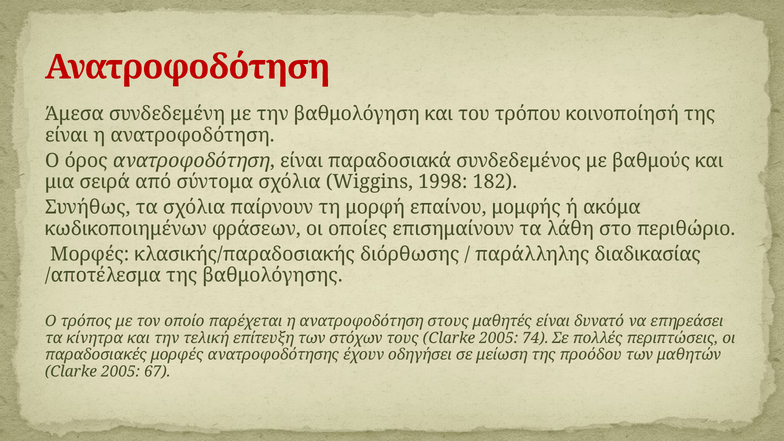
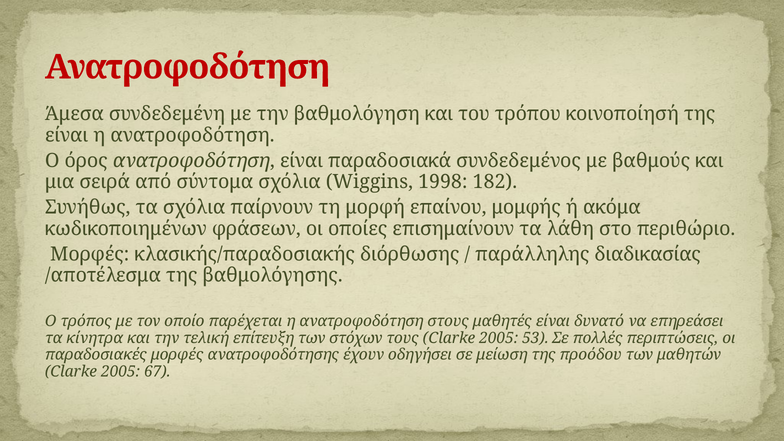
74: 74 -> 53 (535, 338)
